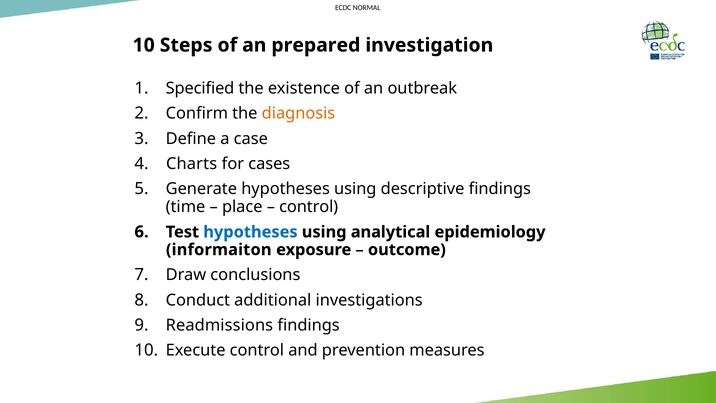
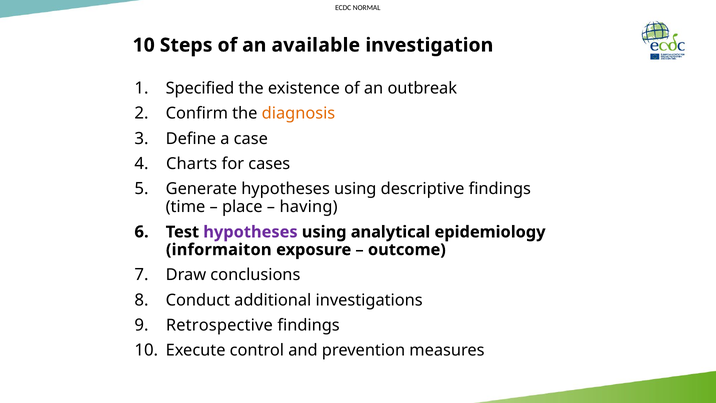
prepared: prepared -> available (316, 45)
control: control -> having (309, 207)
hypotheses colour: blue -> purple (250, 232)
Readmissions: Readmissions -> Retrospective (219, 325)
